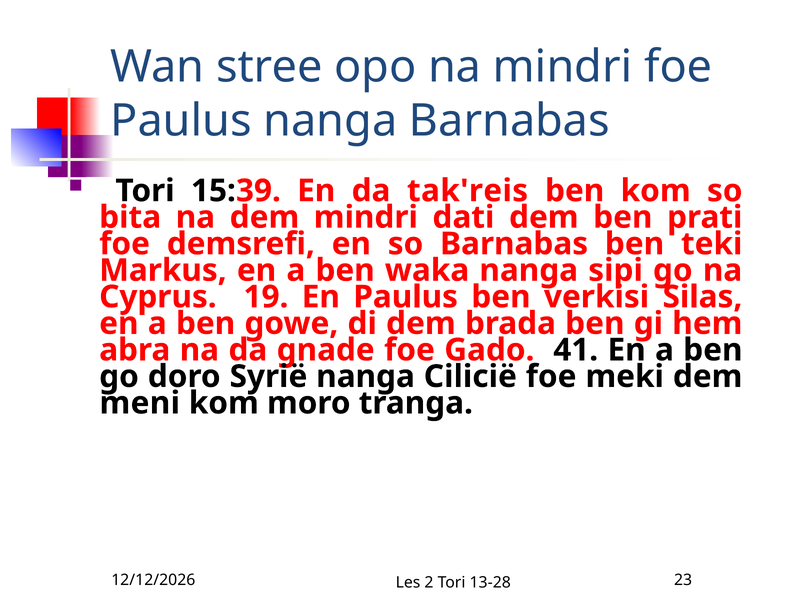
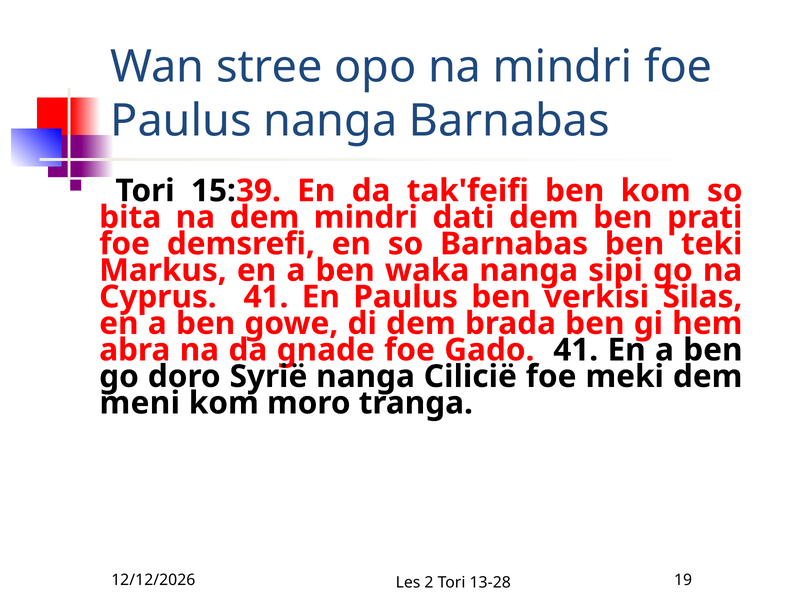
tak'reis: tak'reis -> tak'feifi (468, 191)
Cyprus 19: 19 -> 41 (266, 297)
23: 23 -> 19 (683, 580)
